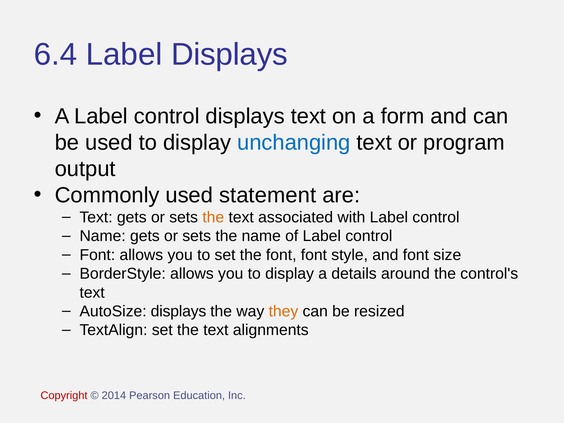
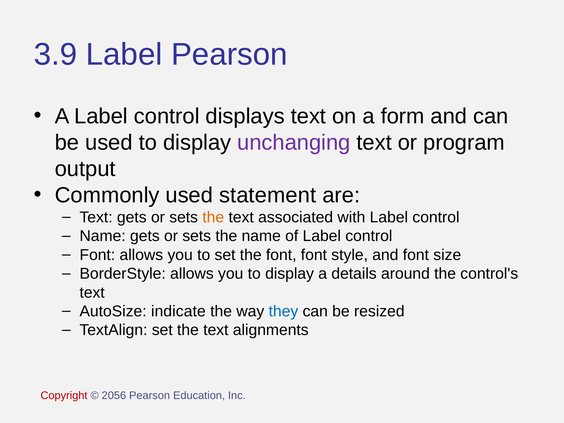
6.4: 6.4 -> 3.9 (55, 54)
Label Displays: Displays -> Pearson (229, 54)
unchanging colour: blue -> purple (294, 142)
AutoSize displays: displays -> indicate (178, 311)
they colour: orange -> blue (283, 311)
2014: 2014 -> 2056 (114, 396)
